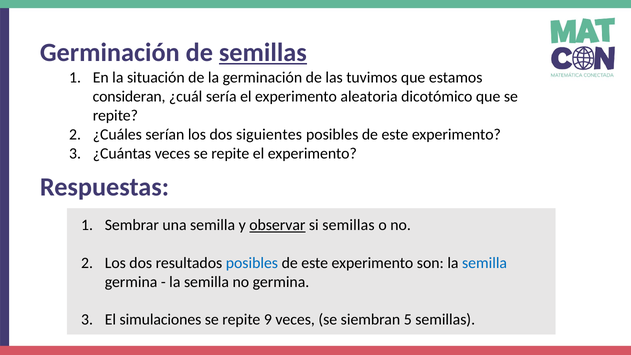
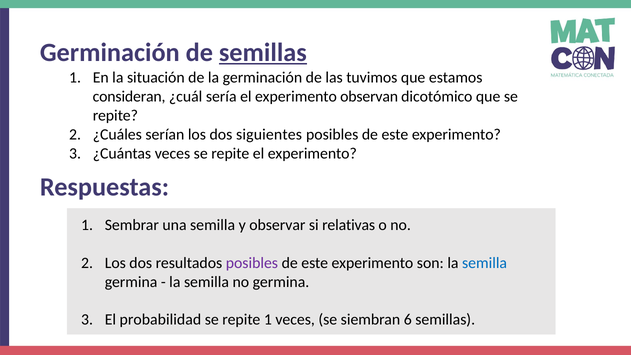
aleatoria: aleatoria -> observan (369, 97)
observar underline: present -> none (277, 225)
si semillas: semillas -> relativas (349, 225)
posibles colour: blue -> purple (252, 263)
simulaciones: simulaciones -> probabilidad (160, 320)
repite 9: 9 -> 1 (268, 320)
5: 5 -> 6 (408, 320)
